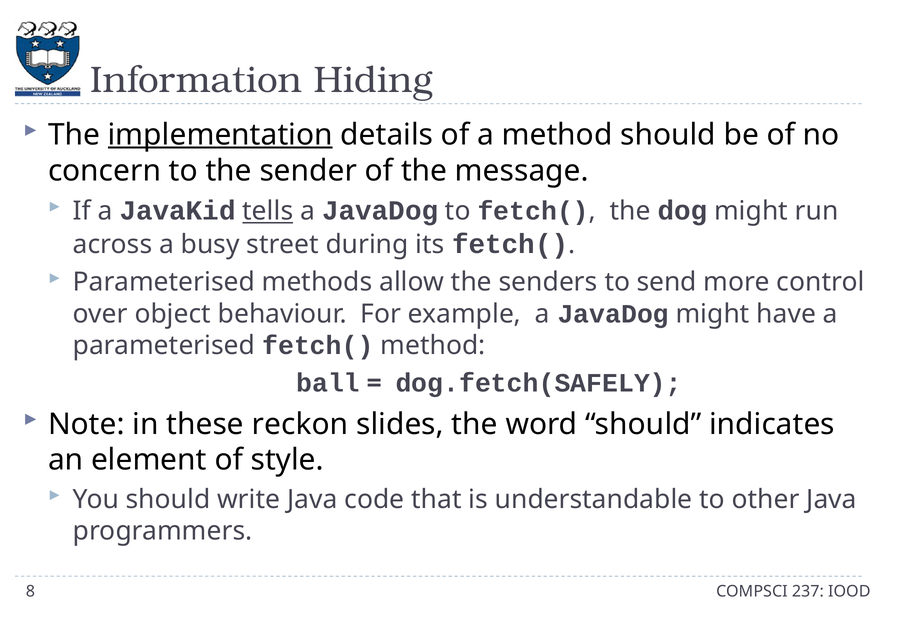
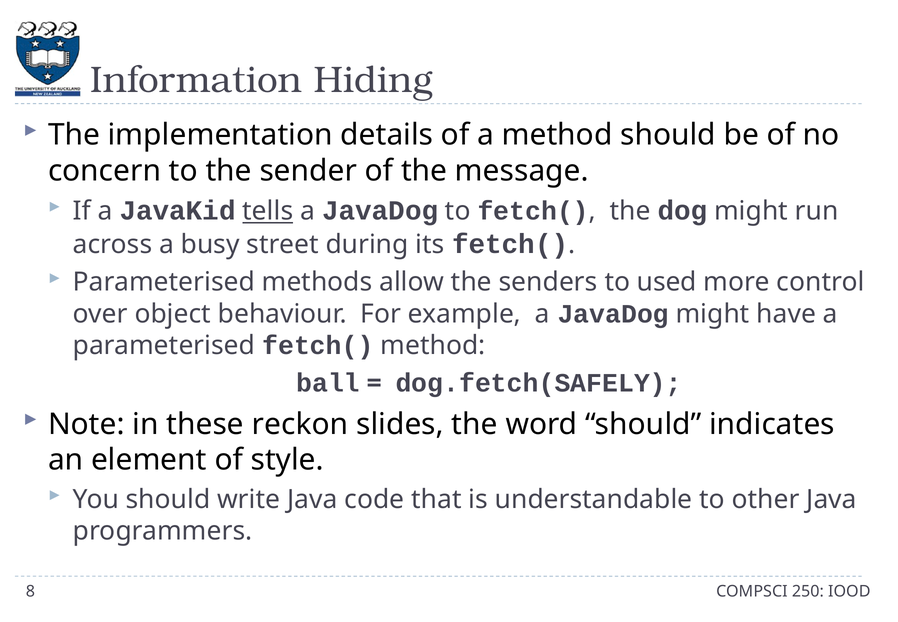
implementation underline: present -> none (220, 135)
send: send -> used (667, 282)
237: 237 -> 250 (808, 591)
